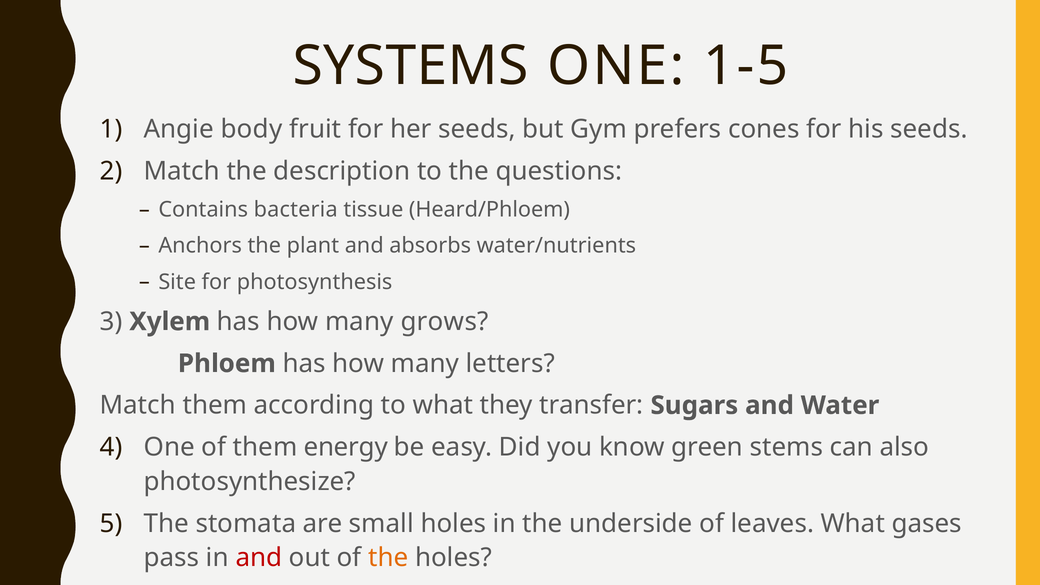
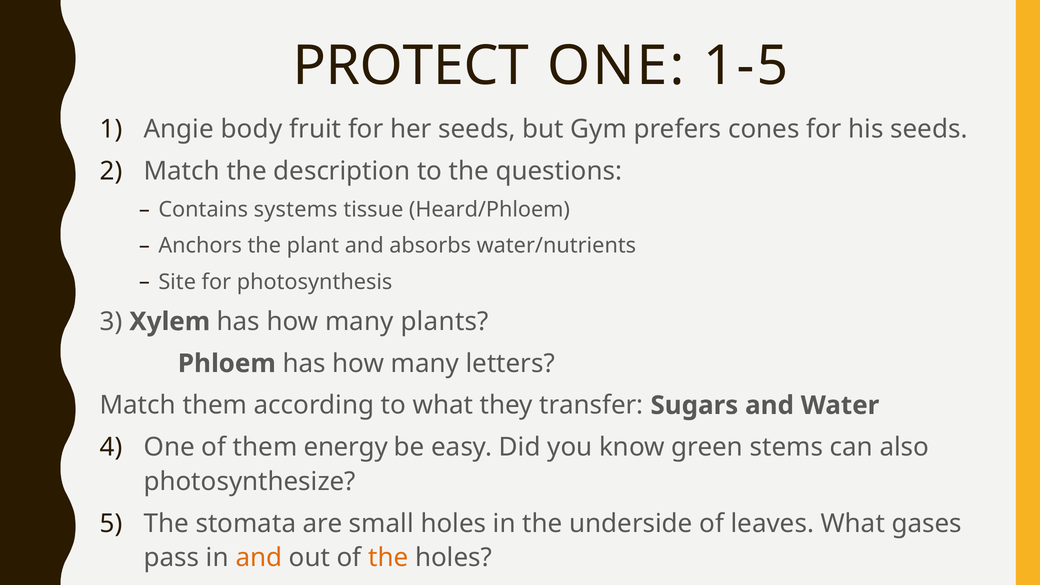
SYSTEMS: SYSTEMS -> PROTECT (411, 66)
bacteria: bacteria -> systems (296, 210)
grows: grows -> plants (445, 322)
and colour: red -> orange (259, 558)
